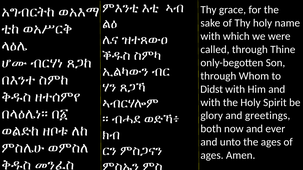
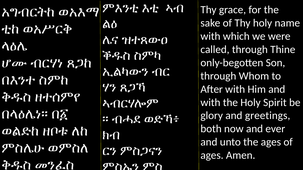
Didst: Didst -> After (212, 89)
